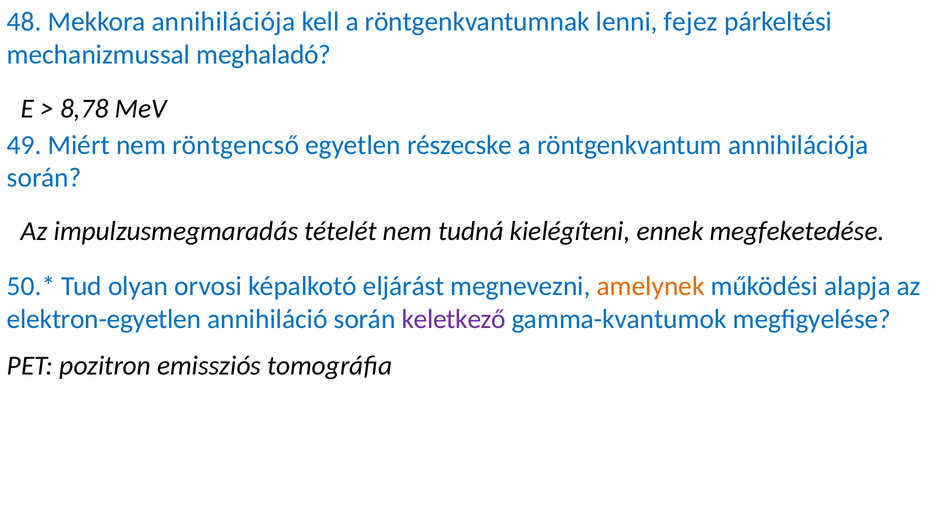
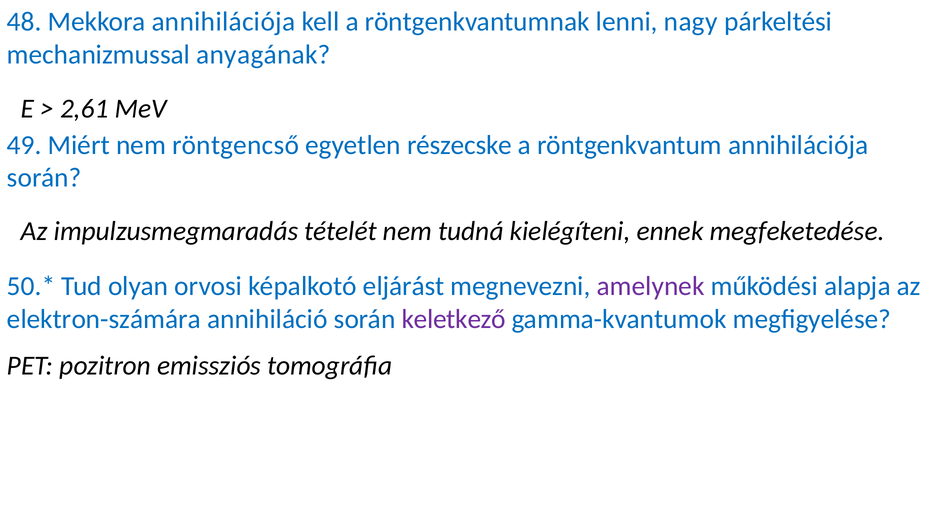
fejez: fejez -> nagy (691, 22)
meghaladó: meghaladó -> anyagának (264, 55)
8,78: 8,78 -> 2,61 (84, 109)
amelynek colour: orange -> purple (651, 286)
elektron-egyetlen: elektron-egyetlen -> elektron-számára (104, 319)
